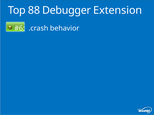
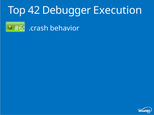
88: 88 -> 42 (34, 10)
Extension: Extension -> Execution (118, 10)
